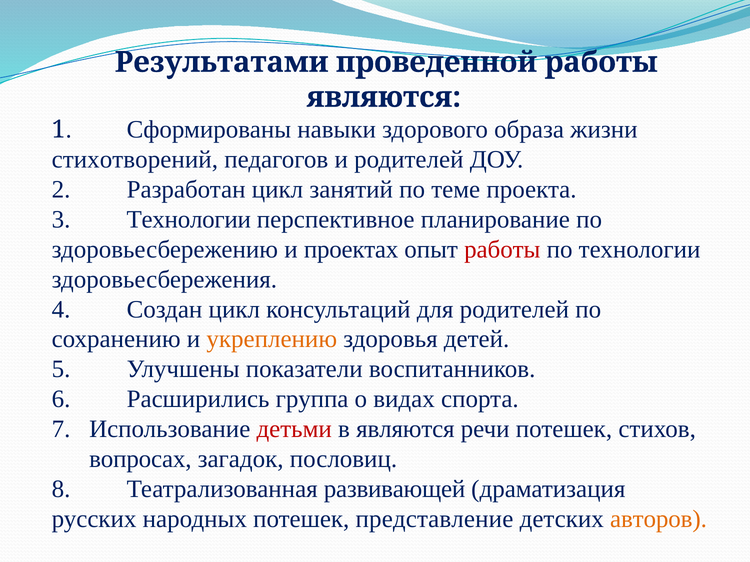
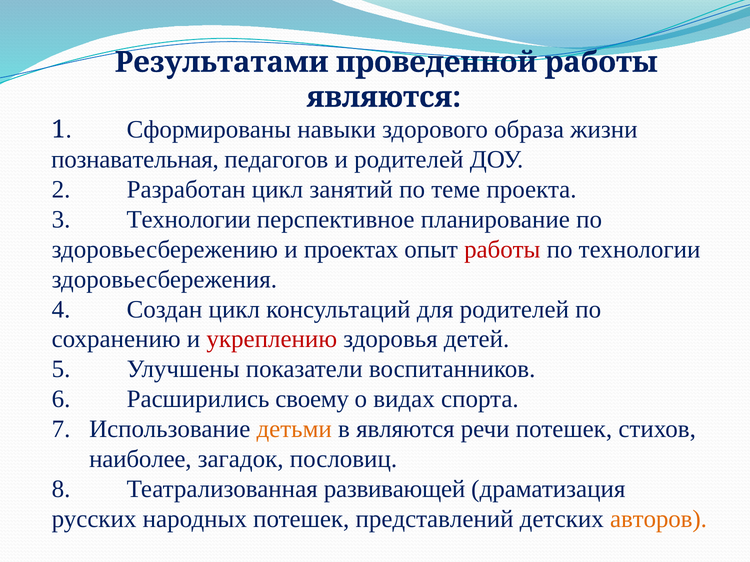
стихотворений: стихотворений -> познавательная (135, 160)
укреплению colour: orange -> red (272, 340)
группа: группа -> своему (312, 400)
детьми colour: red -> orange (294, 430)
вопросах: вопросах -> наиболее (140, 460)
представление: представление -> представлений (435, 520)
